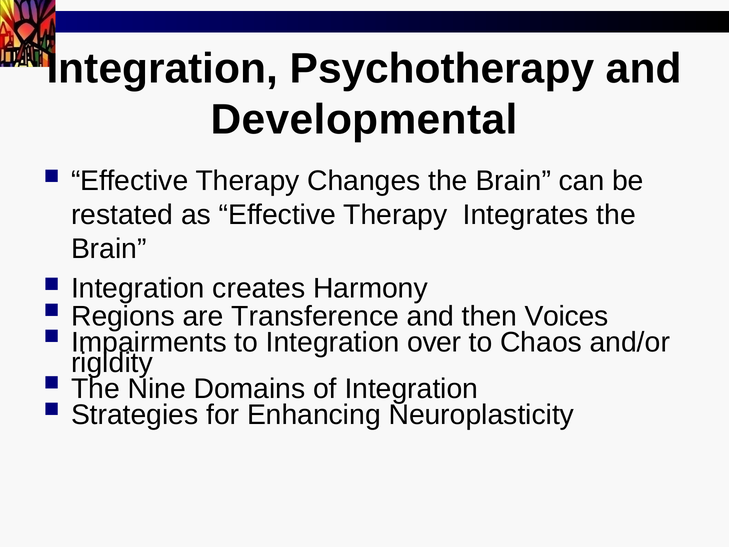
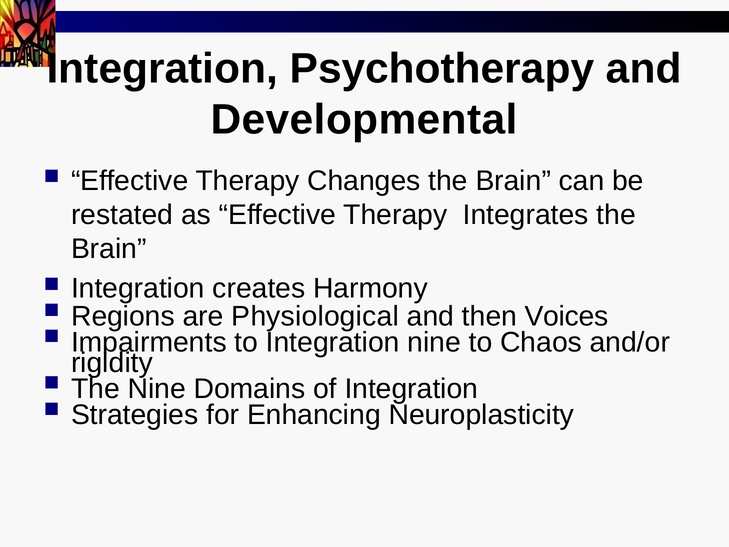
Transference: Transference -> Physiological (315, 316)
Integration over: over -> nine (434, 342)
